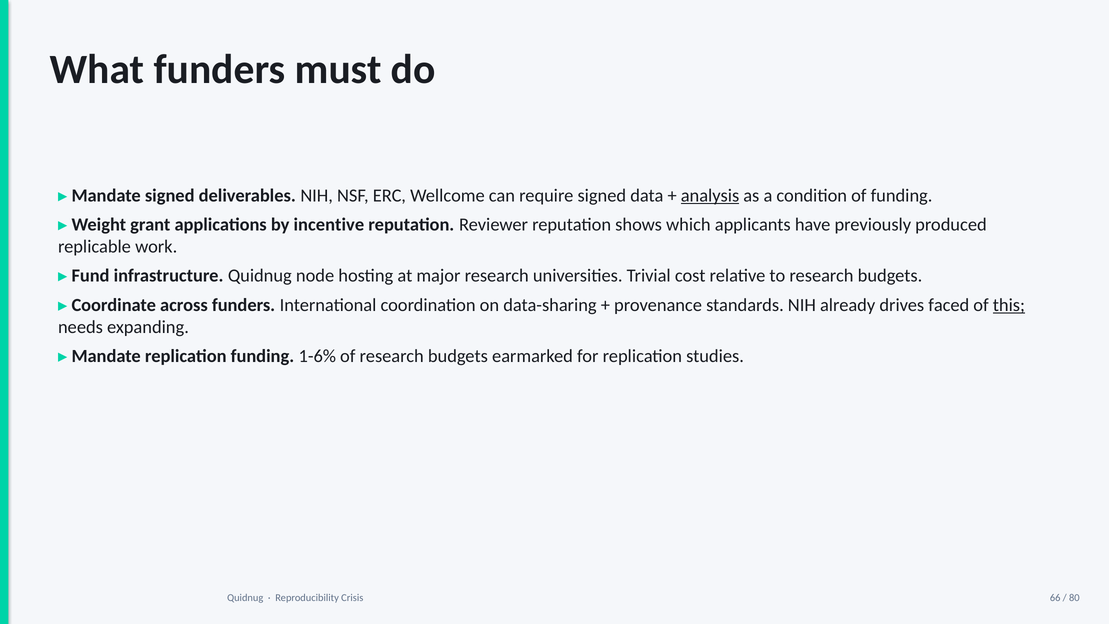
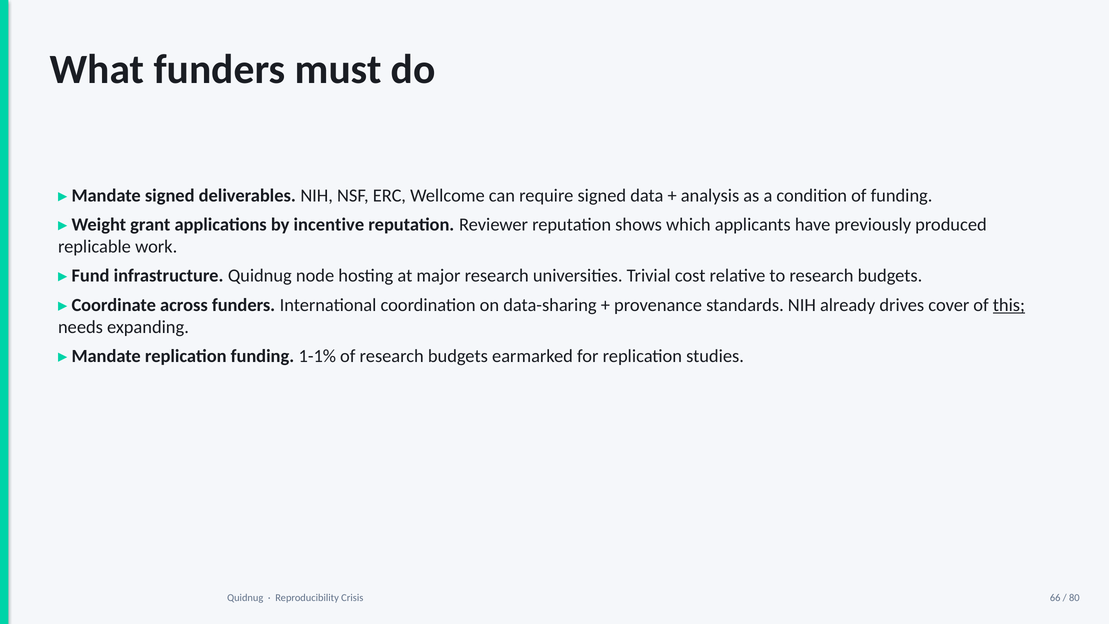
analysis underline: present -> none (710, 195)
faced: faced -> cover (949, 305)
1-6%: 1-6% -> 1-1% (317, 356)
